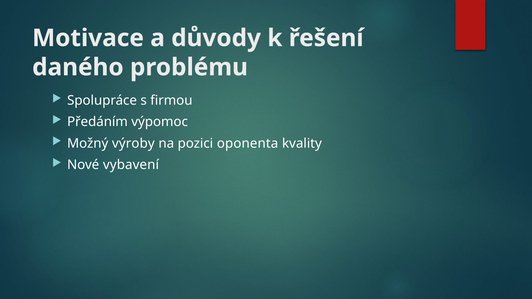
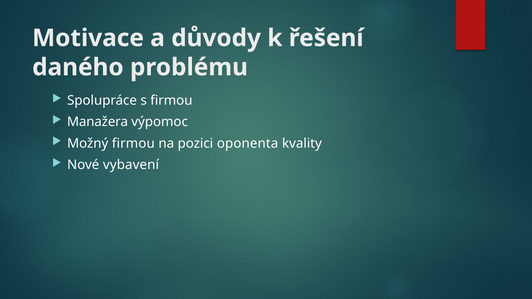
Předáním: Předáním -> Manažera (98, 122)
Možný výroby: výroby -> firmou (133, 144)
